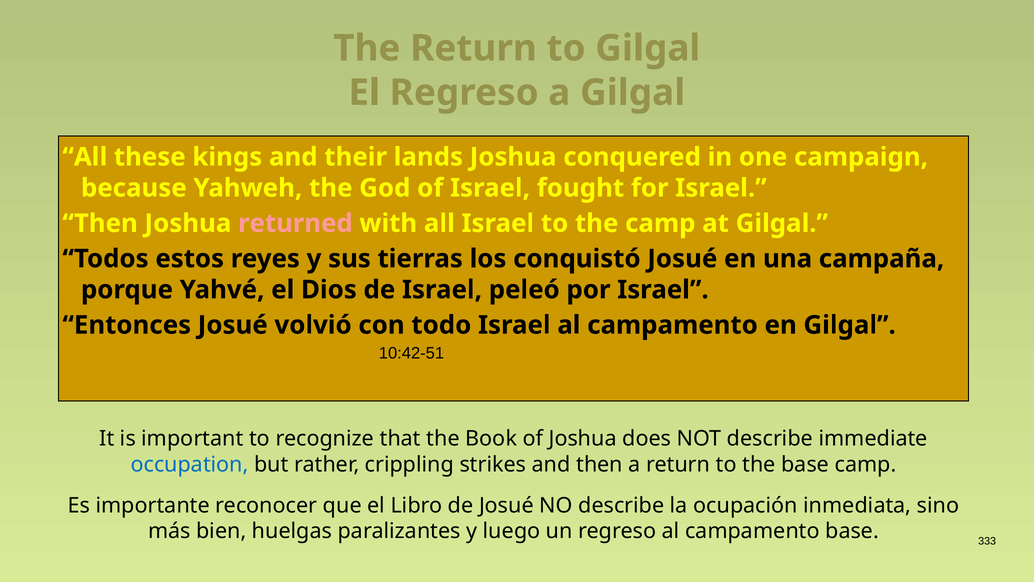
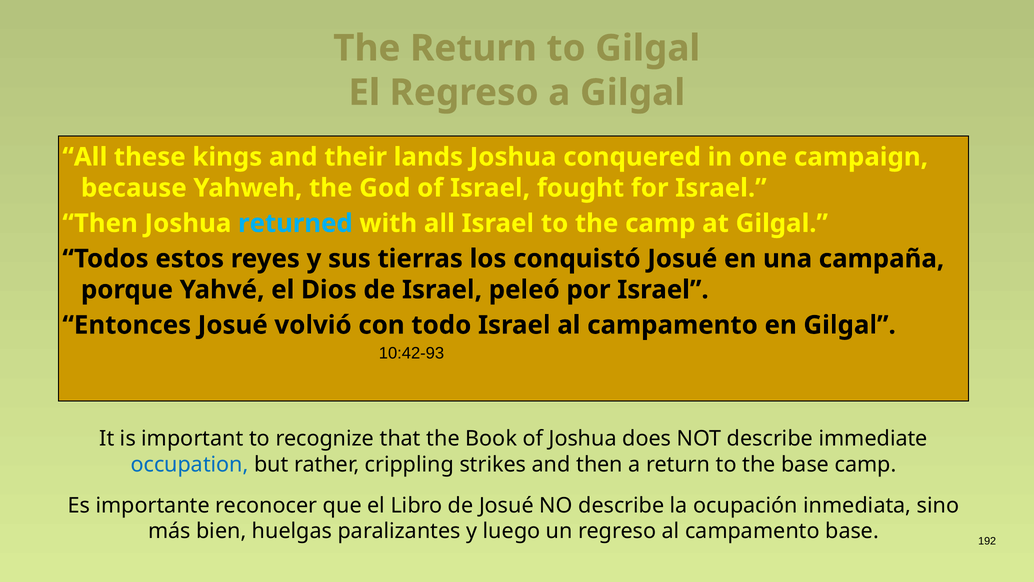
returned colour: pink -> light blue (295, 223)
10:42-51: 10:42-51 -> 10:42-93 (411, 353)
333: 333 -> 192 (987, 541)
